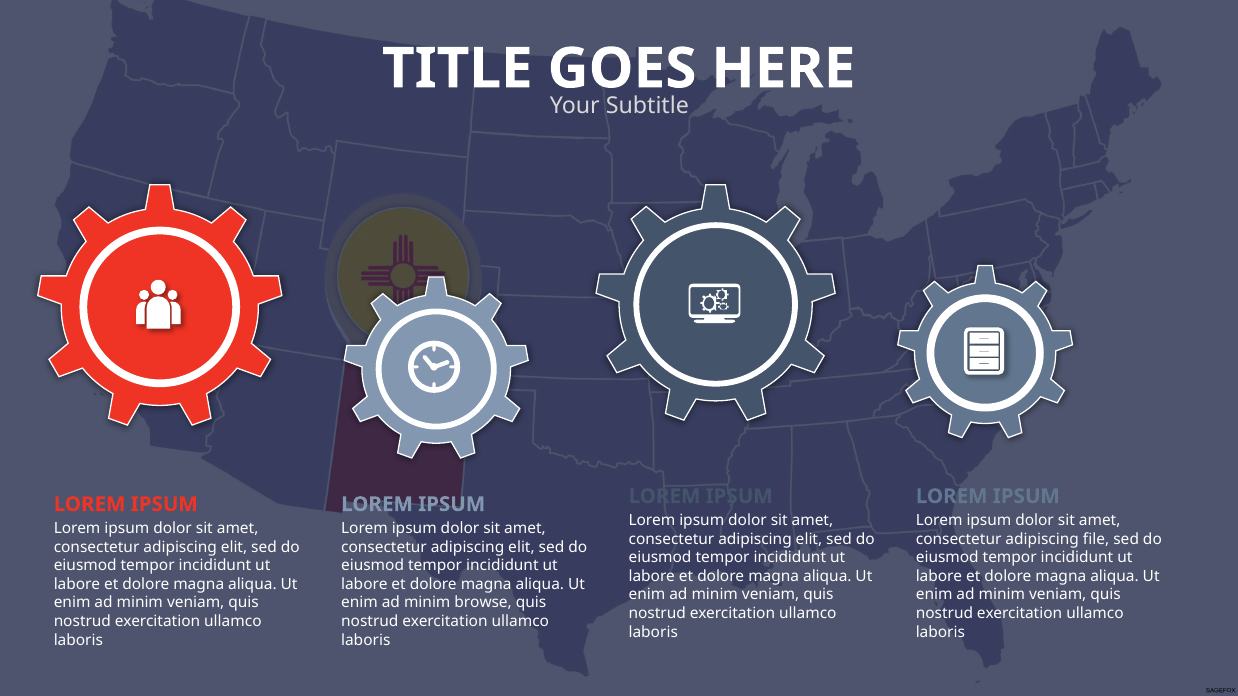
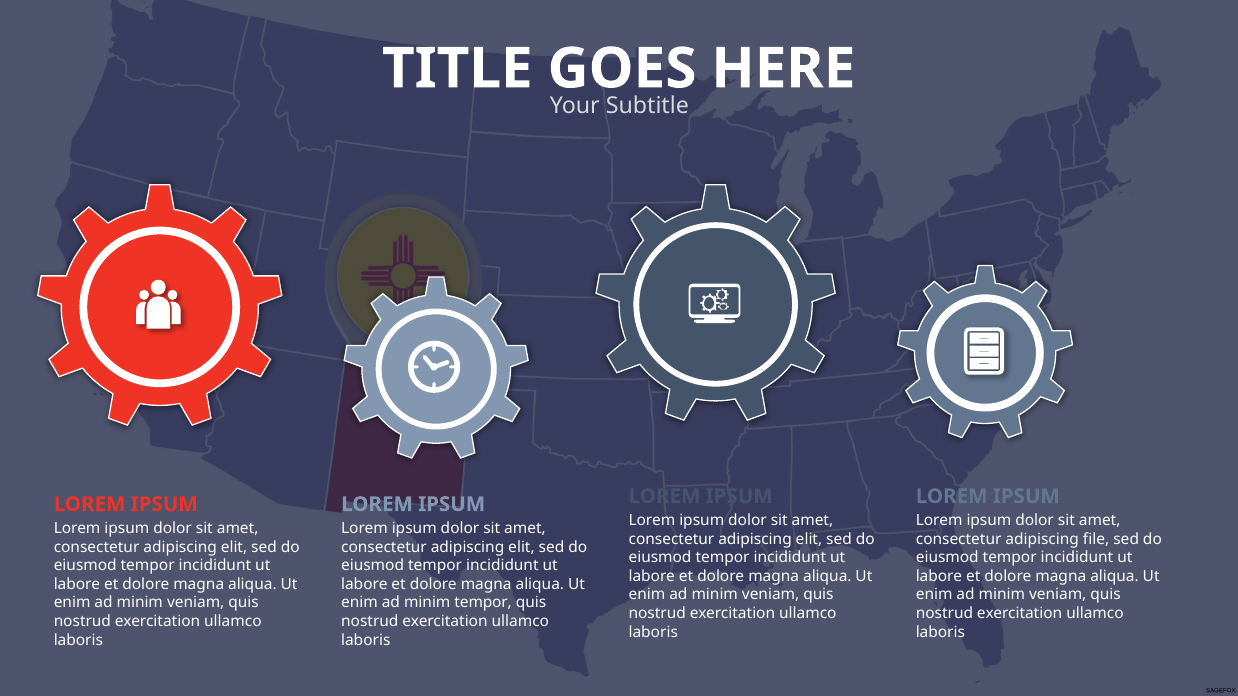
minim browse: browse -> tempor (483, 603)
